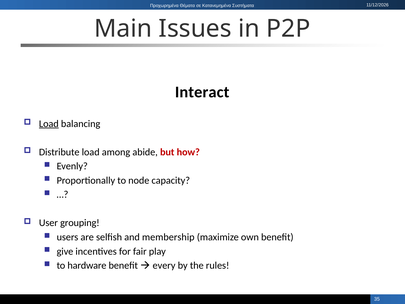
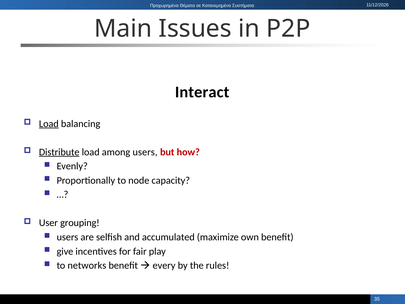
Distribute underline: none -> present (59, 152)
among abide: abide -> users (145, 152)
membership: membership -> accumulated (168, 237)
hardware: hardware -> networks (87, 265)
